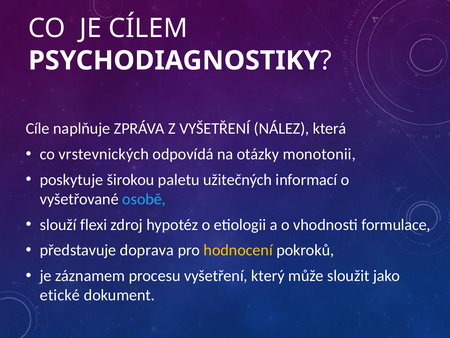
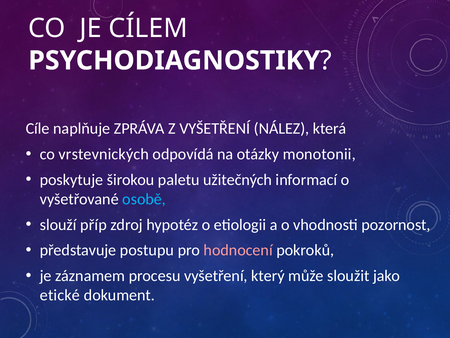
flexi: flexi -> příp (94, 224)
formulace: formulace -> pozornost (396, 224)
doprava: doprava -> postupu (147, 250)
hodnocení colour: yellow -> pink (238, 250)
